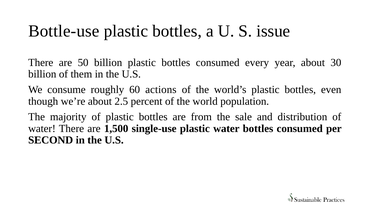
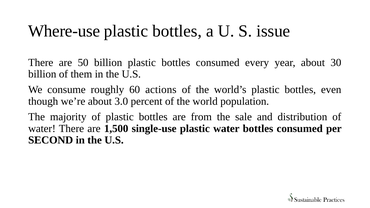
Bottle-use: Bottle-use -> Where-use (64, 31)
2.5: 2.5 -> 3.0 (121, 101)
